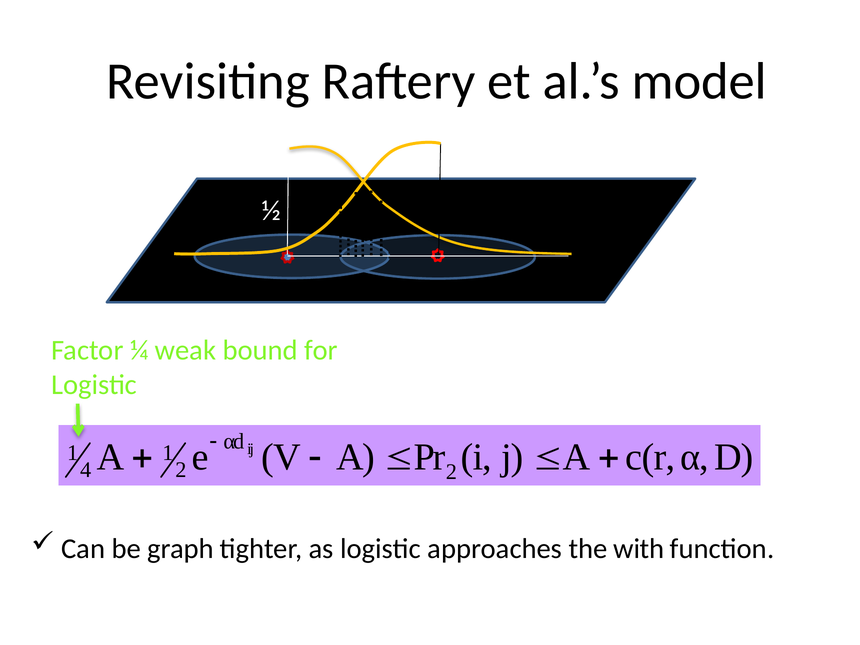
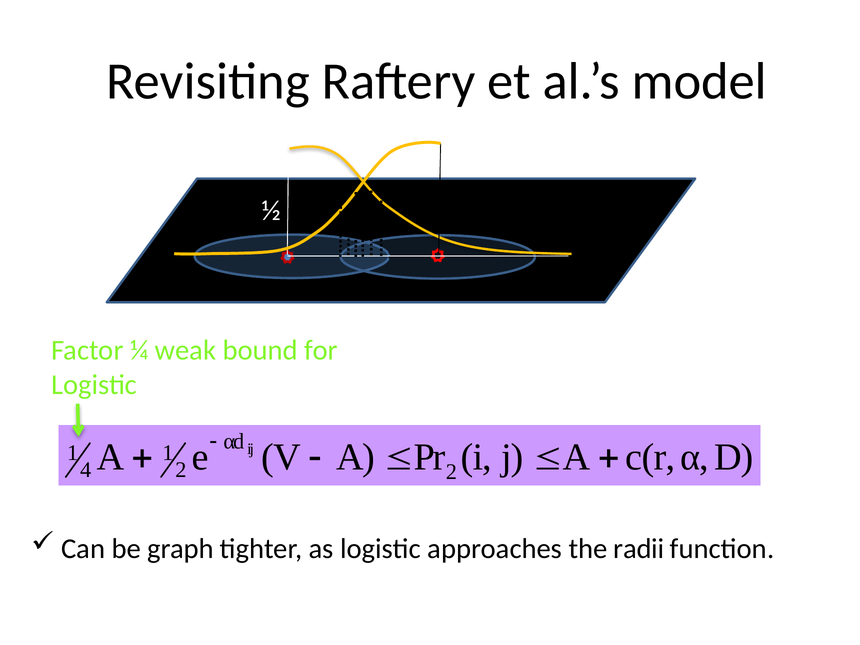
with: with -> radii (639, 549)
